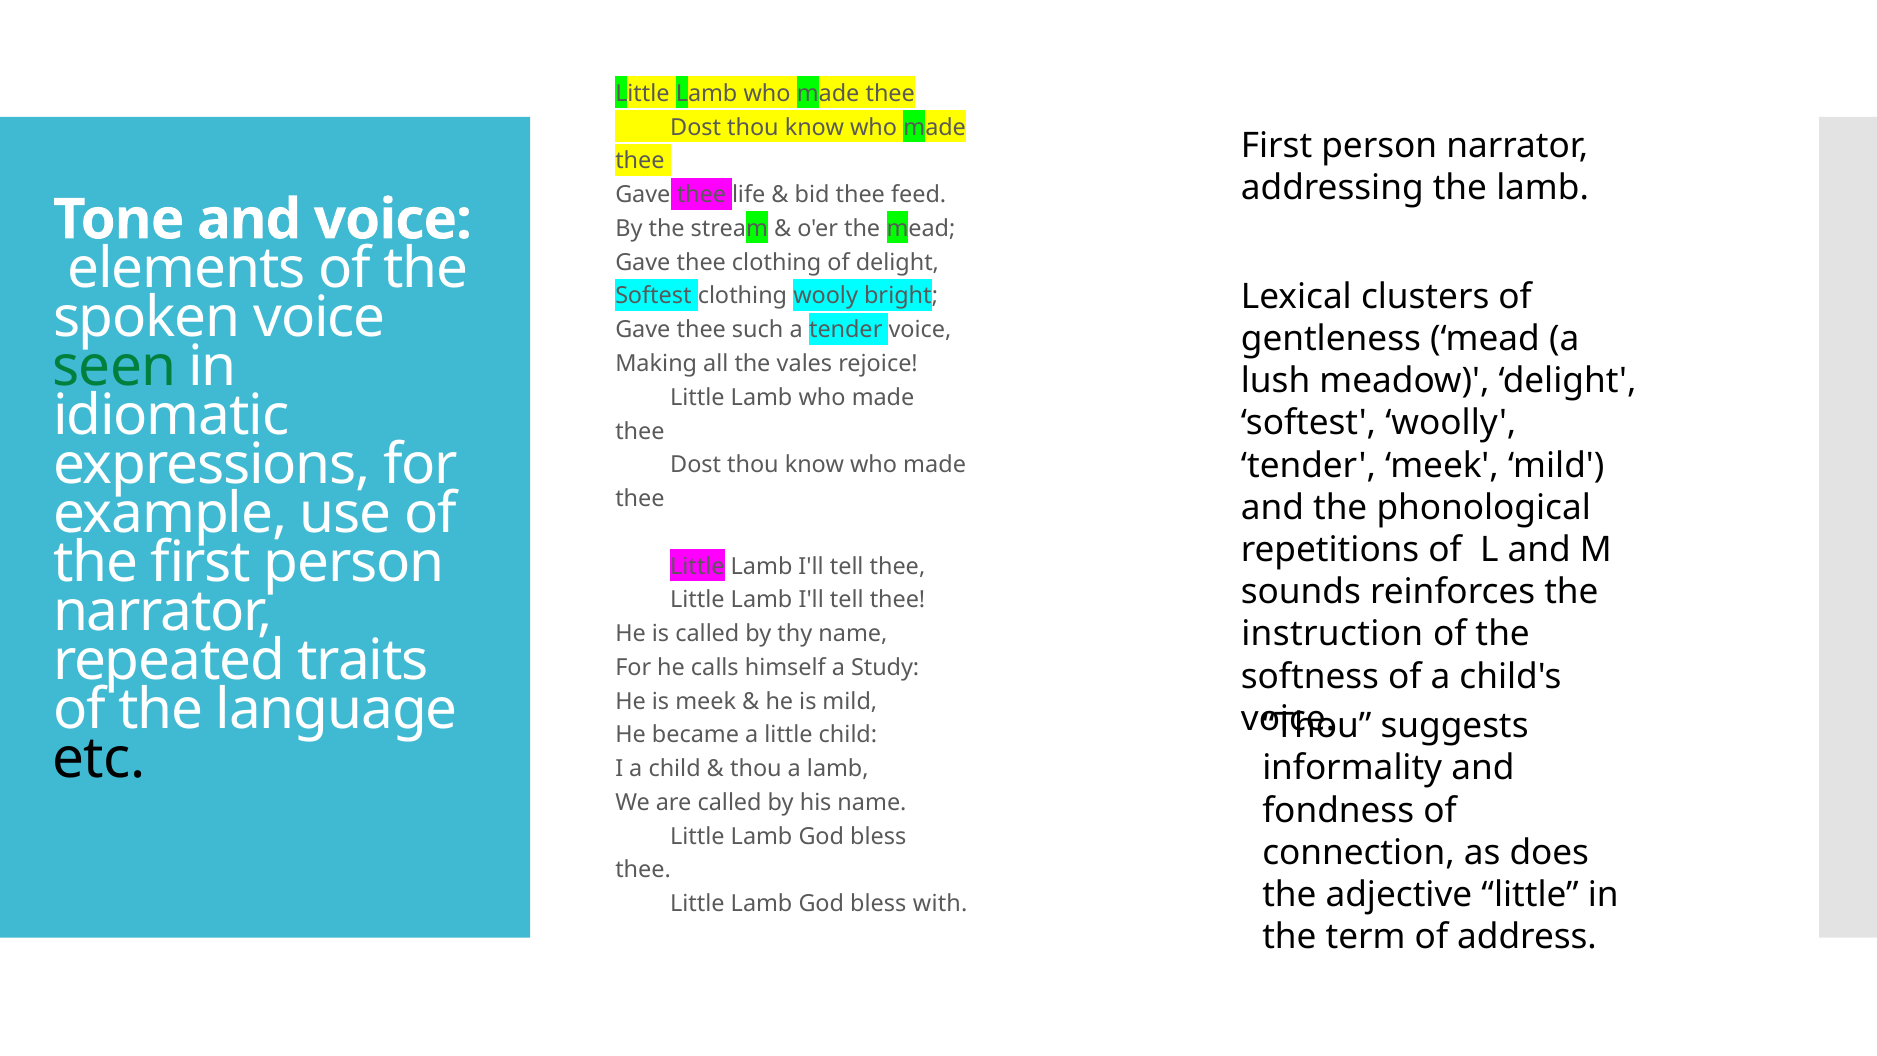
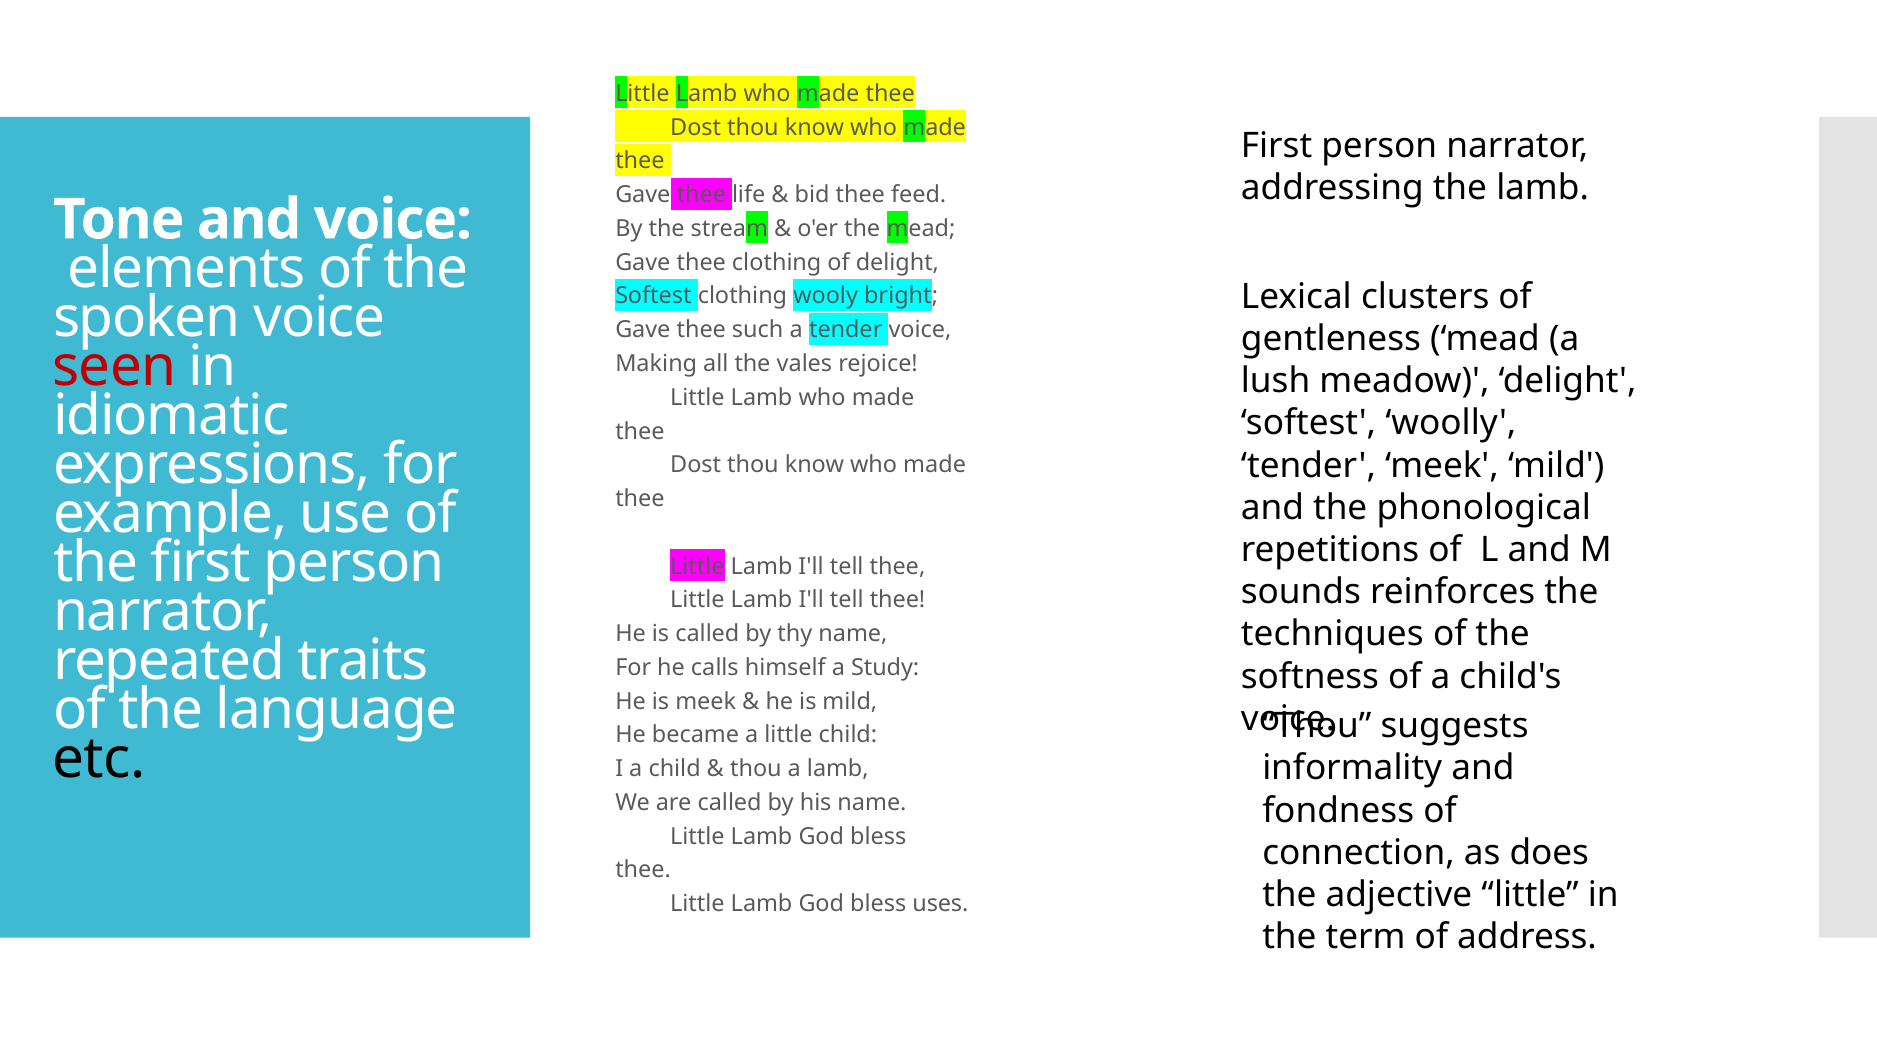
seen colour: green -> red (115, 367)
instruction: instruction -> techniques (1332, 634)
with: with -> uses (940, 904)
